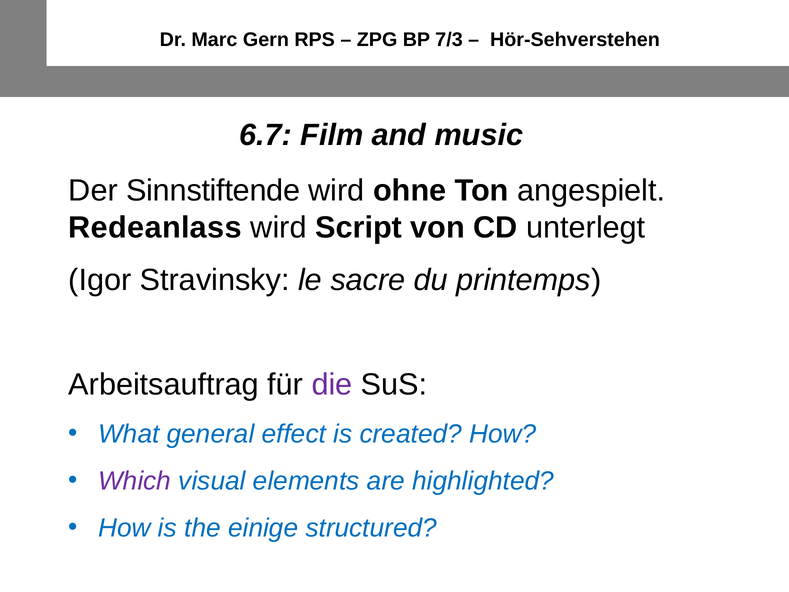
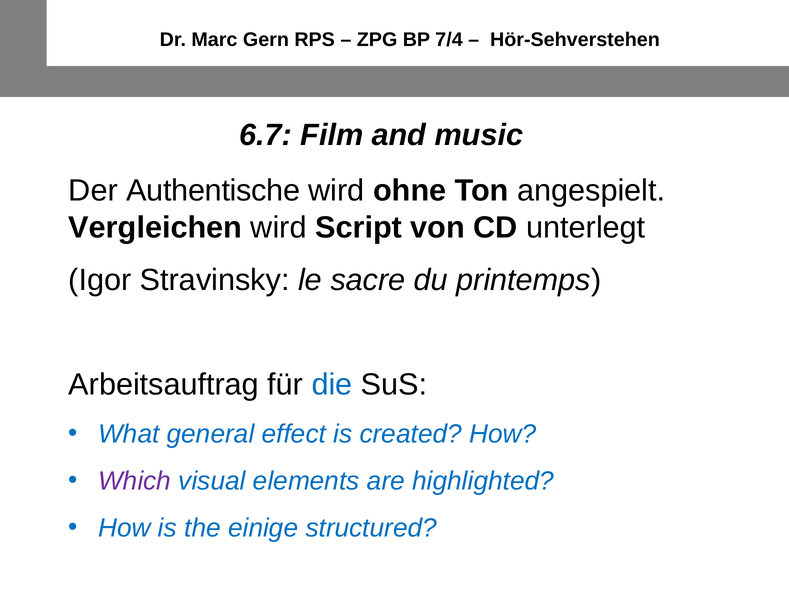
7/3: 7/3 -> 7/4 (449, 40)
Sinnstiftende: Sinnstiftende -> Authentische (213, 191)
Redeanlass: Redeanlass -> Vergleichen (155, 227)
die colour: purple -> blue (332, 384)
